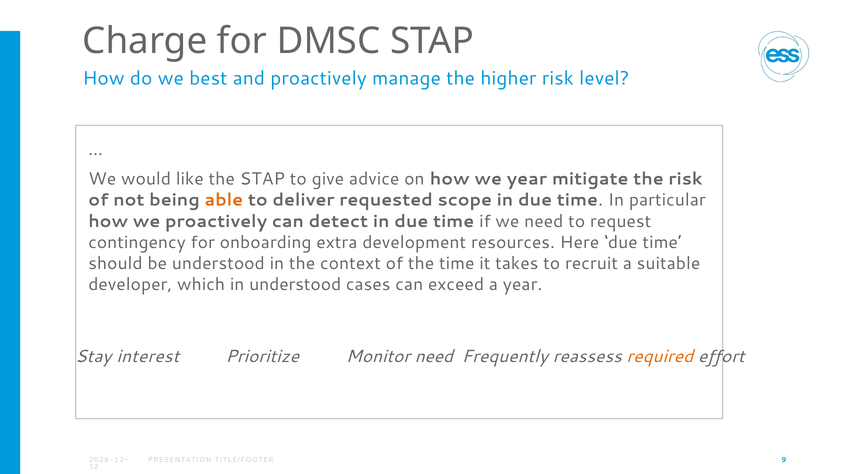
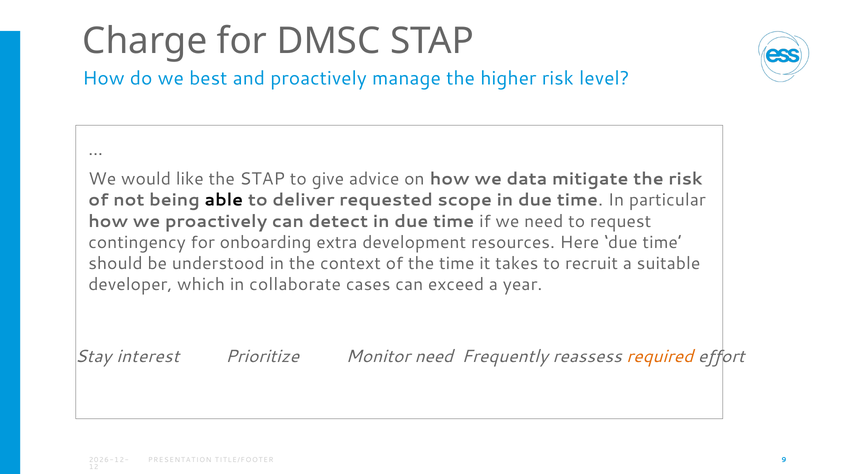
we year: year -> data (527, 179)
able colour: orange -> black (224, 200)
in understood: understood -> collaborate (295, 284)
